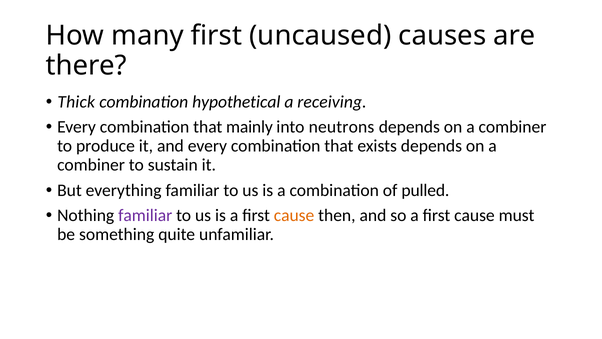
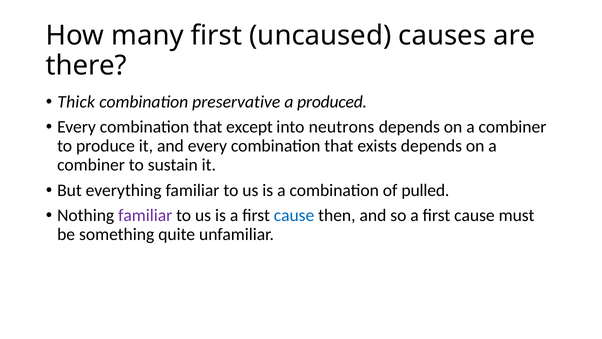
hypothetical: hypothetical -> preservative (236, 102)
receiving: receiving -> produced (332, 102)
mainly: mainly -> except (249, 127)
cause colour: orange -> blue (294, 215)
